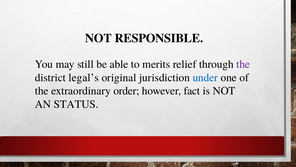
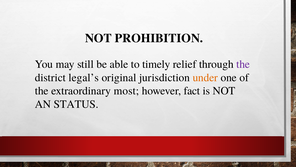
RESPONSIBLE: RESPONSIBLE -> PROHIBITION (159, 38)
merits: merits -> timely (156, 64)
under colour: blue -> orange (205, 77)
order: order -> most (126, 91)
